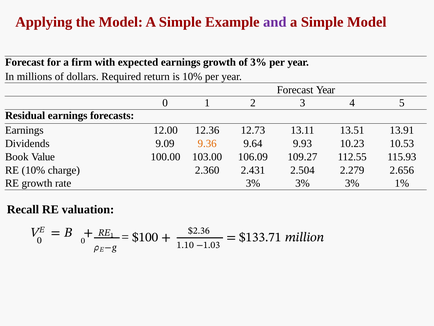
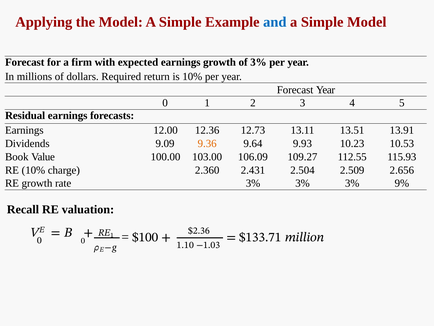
and colour: purple -> blue (275, 22)
2.279: 2.279 -> 2.509 (352, 170)
1%: 1% -> 9% (402, 183)
